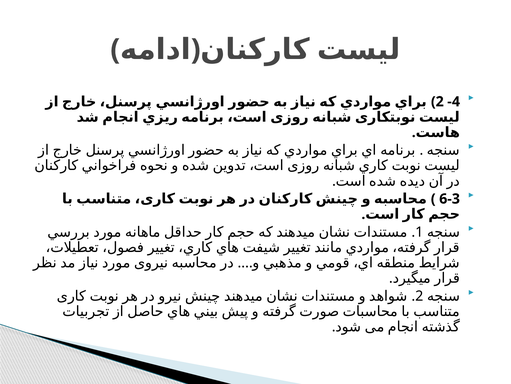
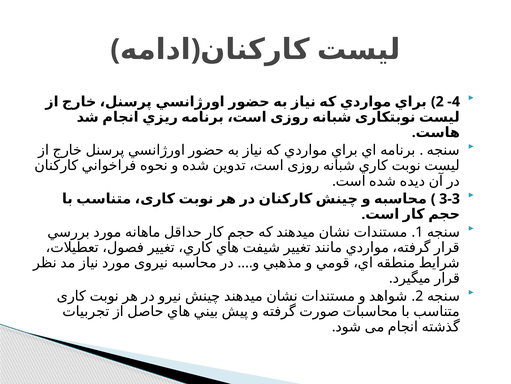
6-3: 6-3 -> 3-3 (450, 199)
